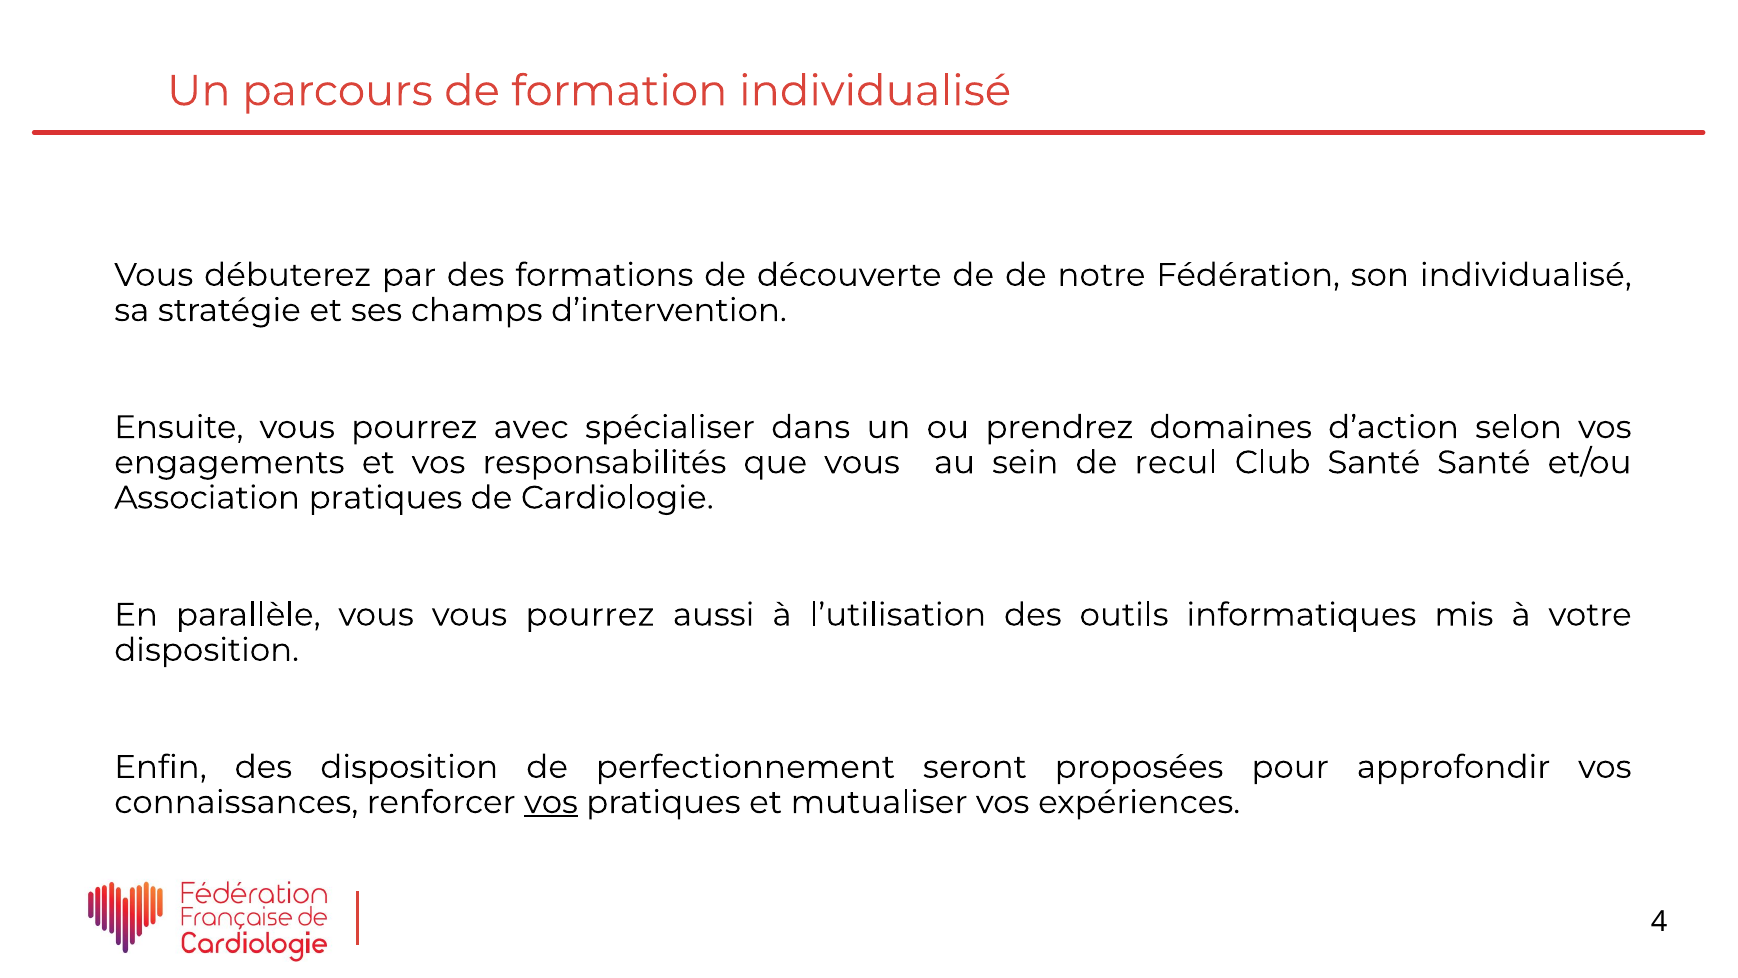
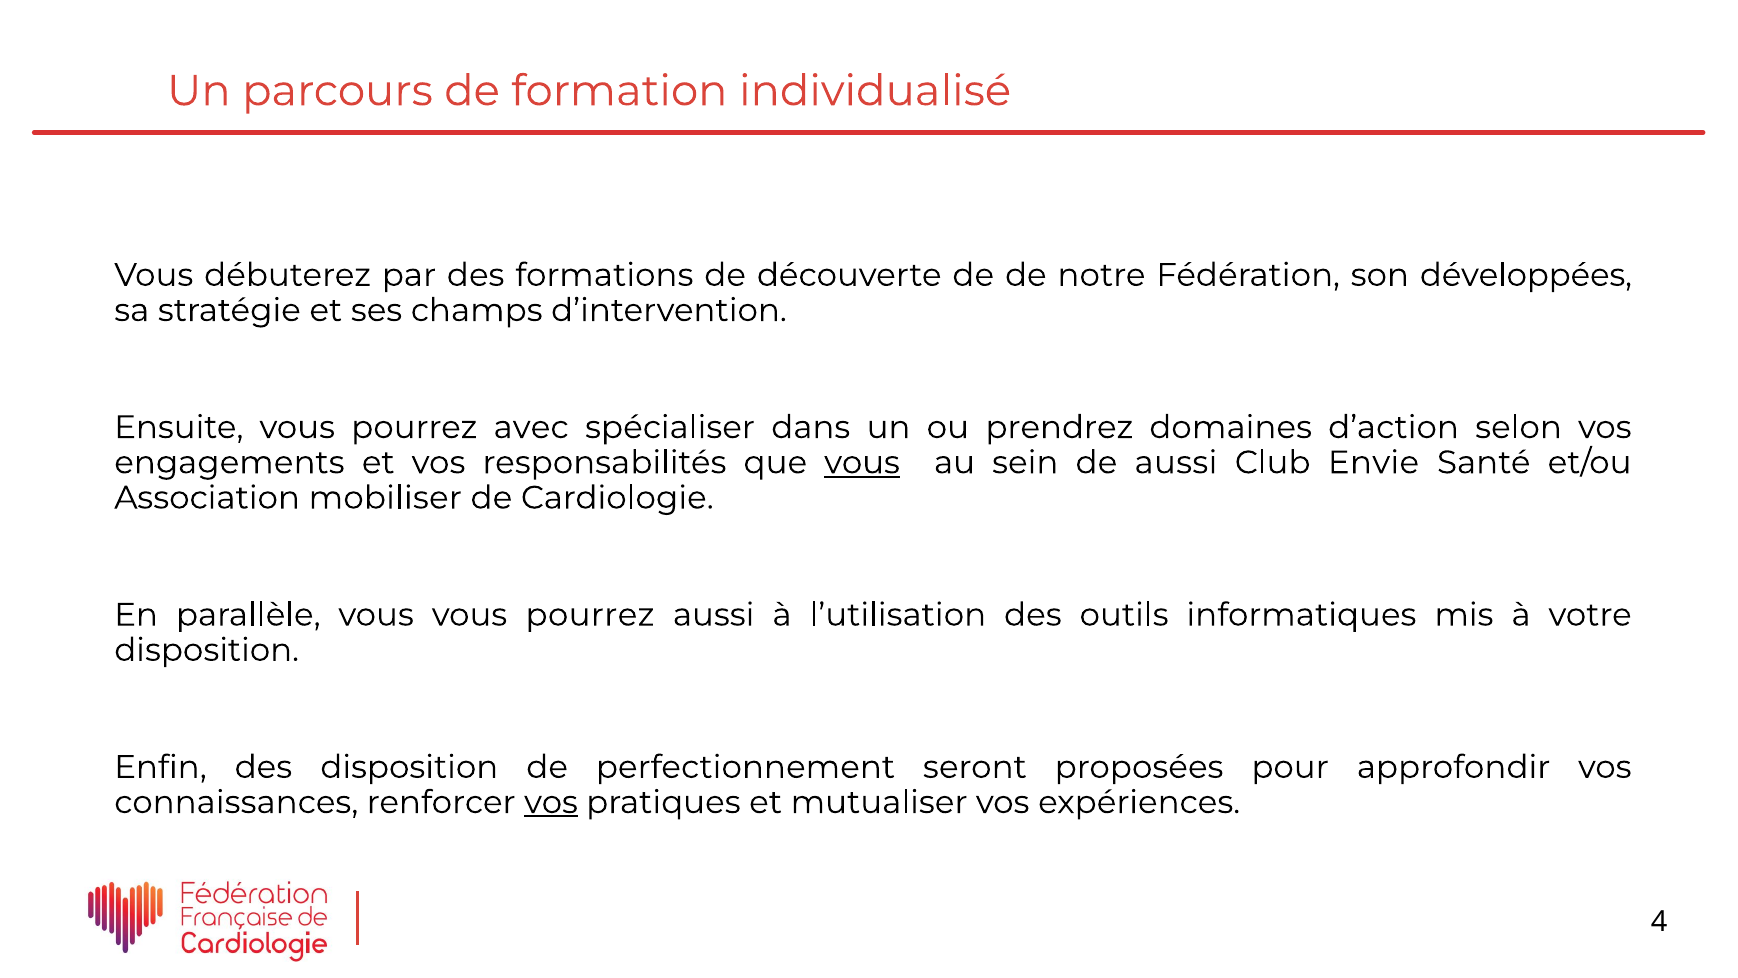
son individualisé: individualisé -> développées (1526, 275)
vous underline: none -> present (862, 462)
de recul: recul -> aussi (1176, 462)
Club Santé: Santé -> Envie (1374, 462)
Association pratiques: pratiques -> mobiliser (385, 498)
